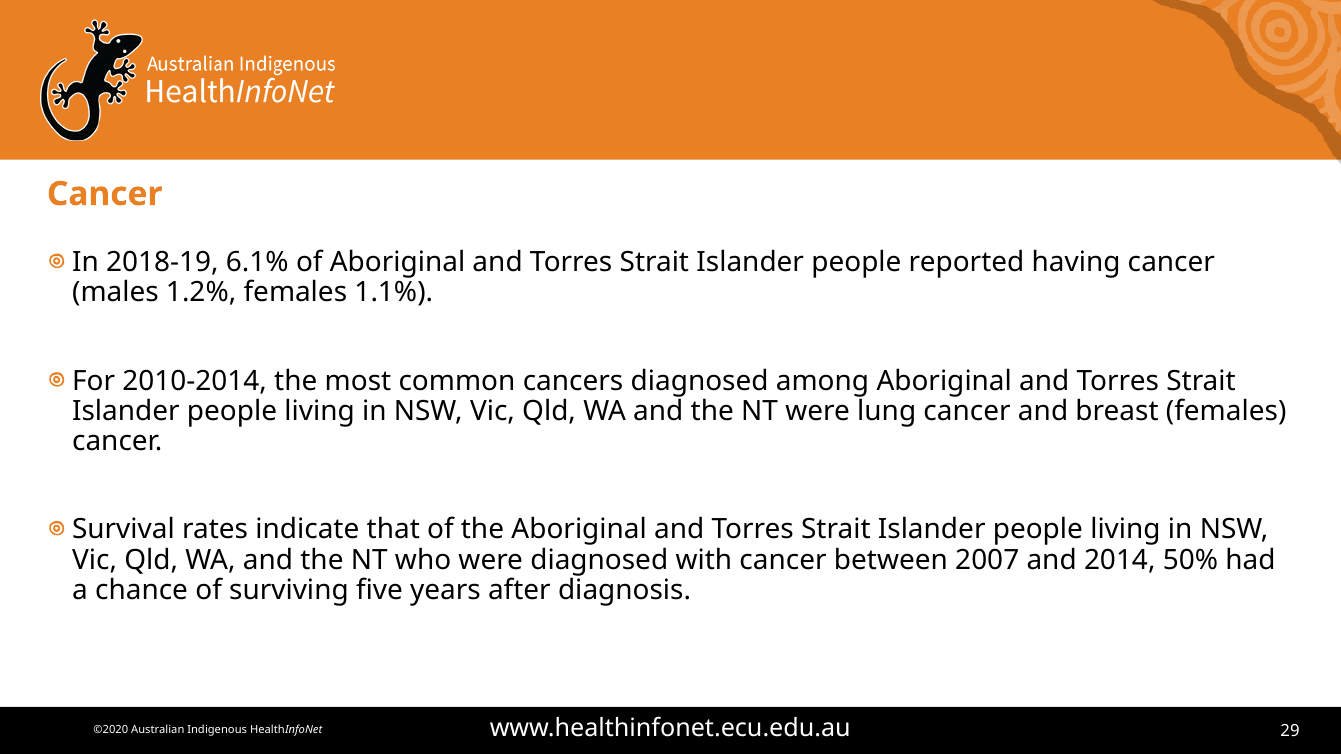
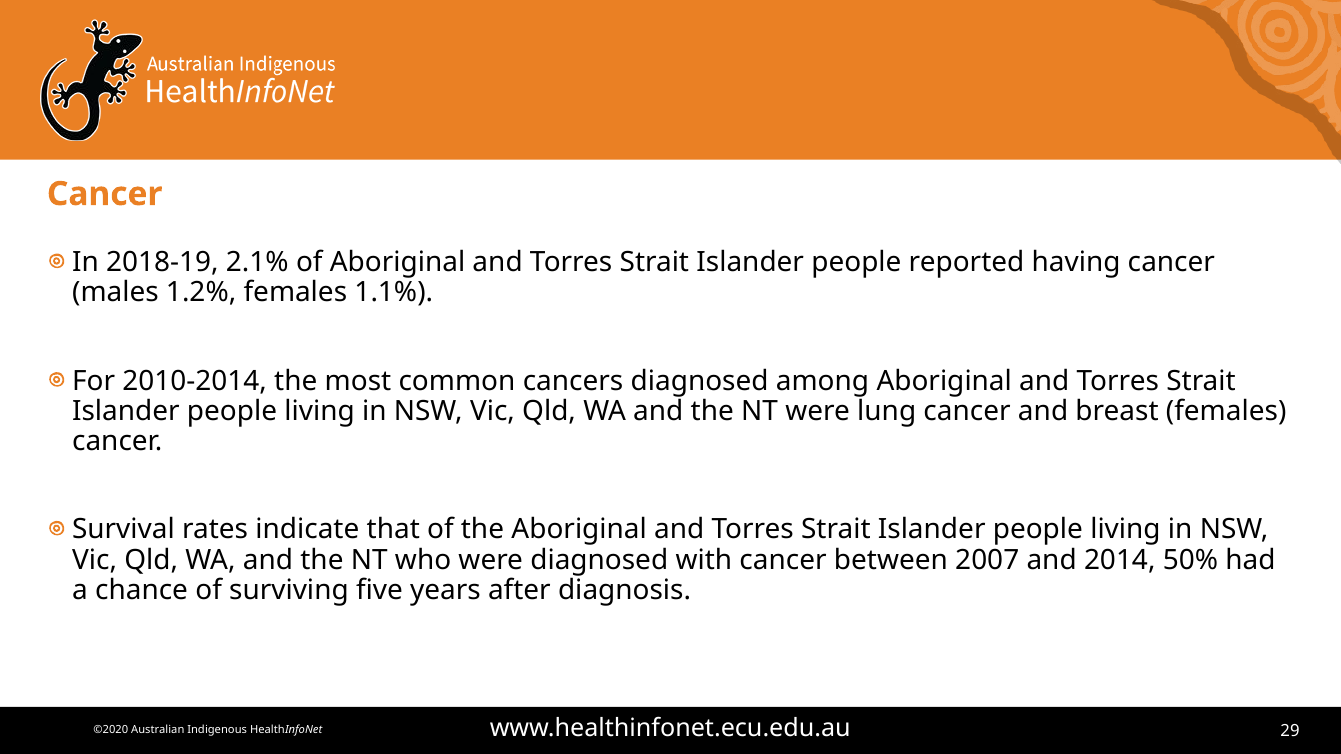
6.1%: 6.1% -> 2.1% (257, 263)
